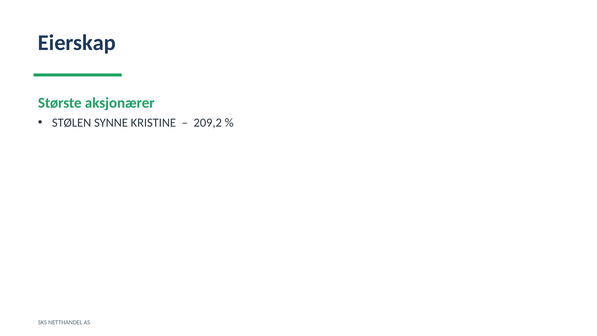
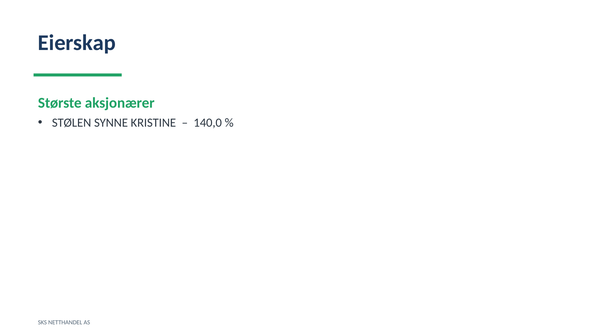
209,2: 209,2 -> 140,0 (208, 123)
